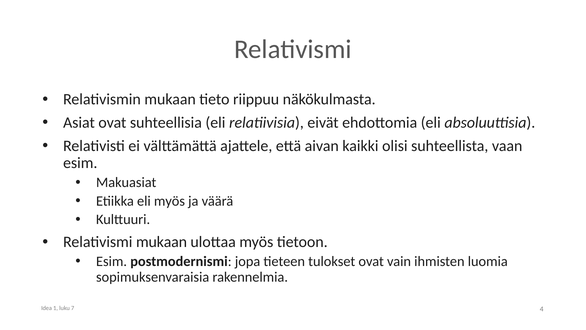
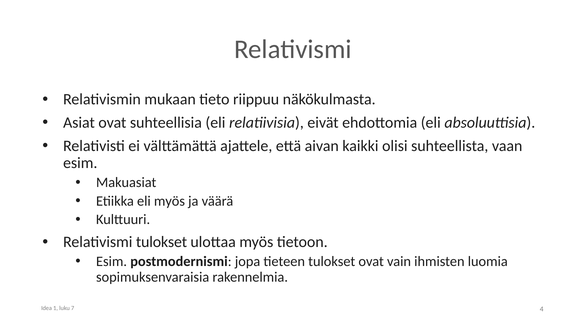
Relativismi mukaan: mukaan -> tulokset (162, 242)
